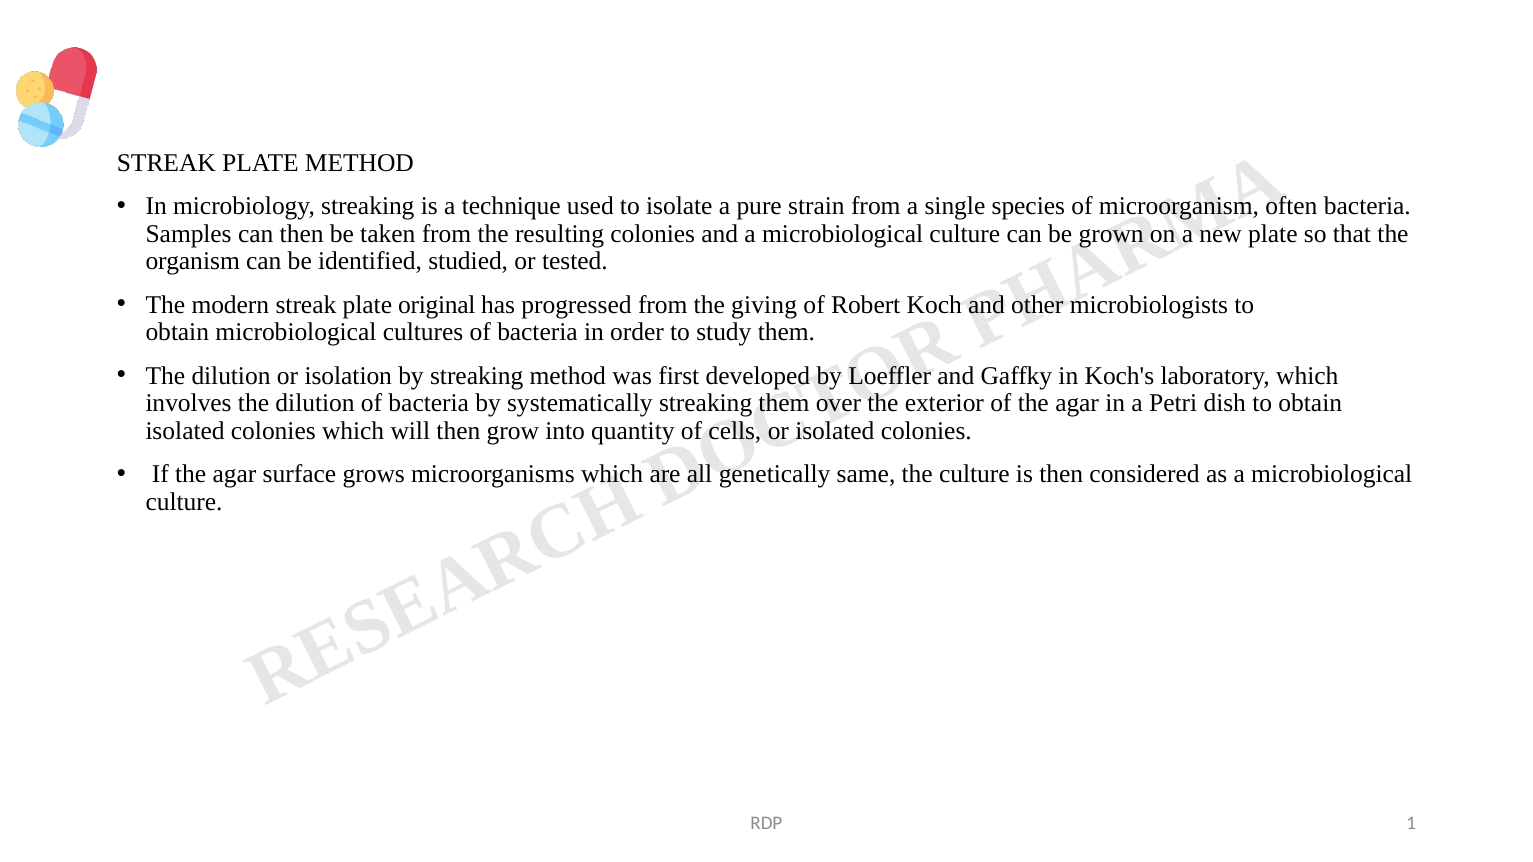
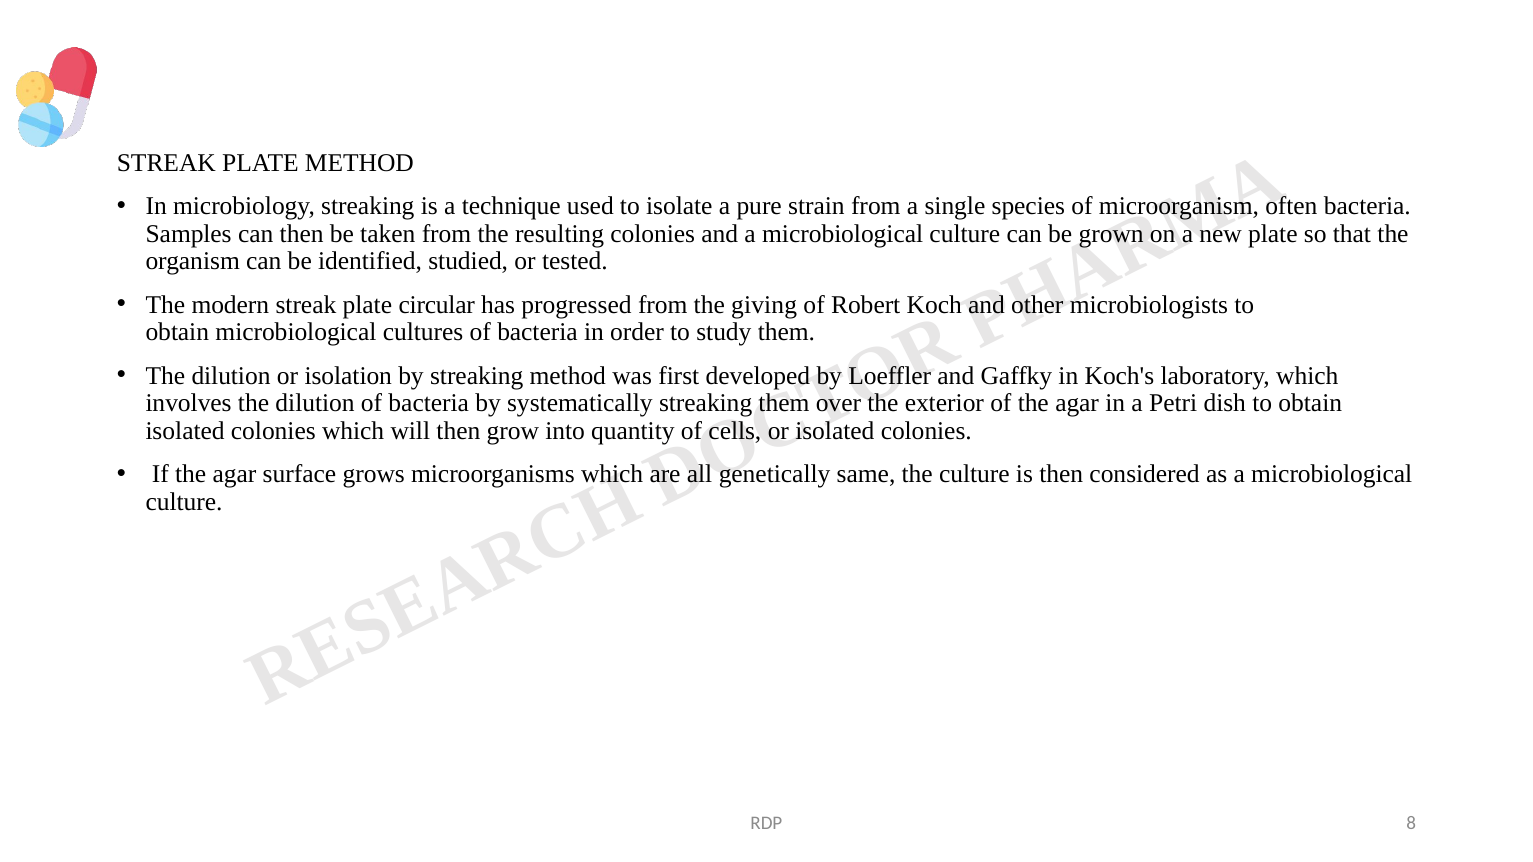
original: original -> circular (437, 305)
1: 1 -> 8 (1411, 823)
